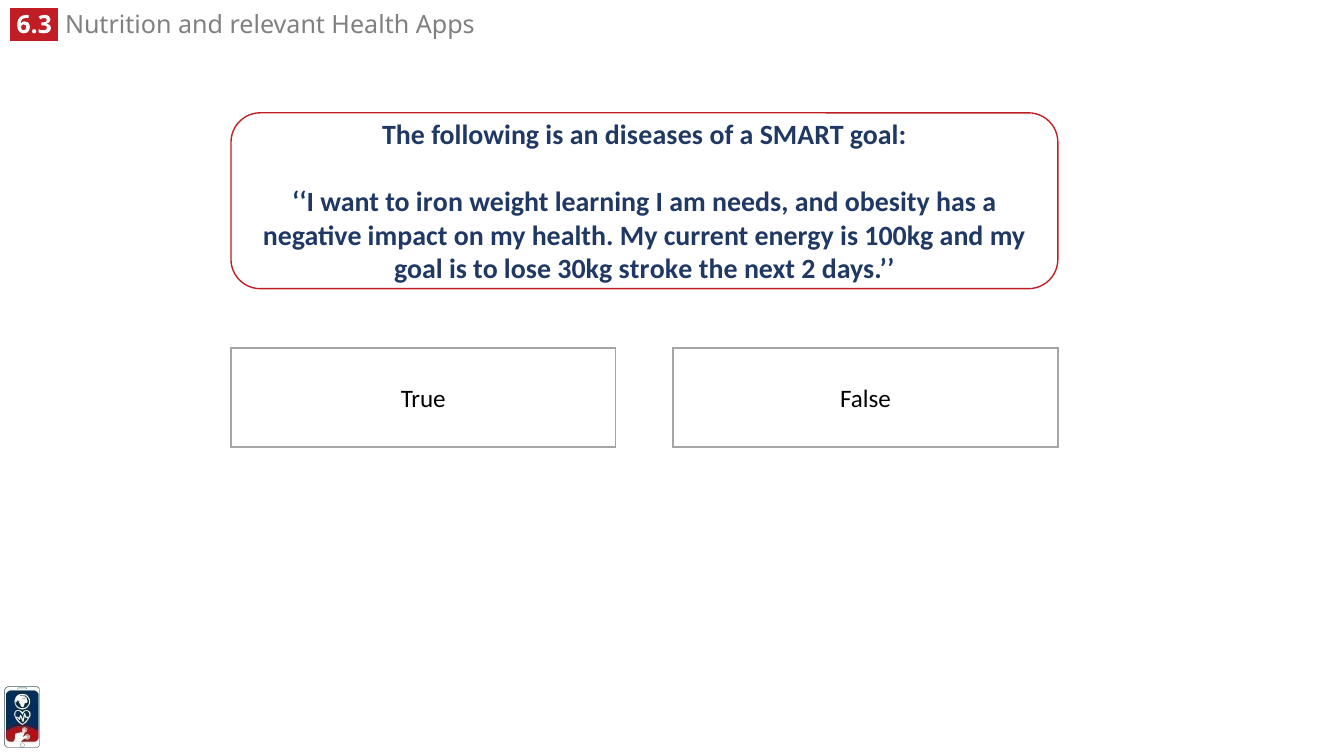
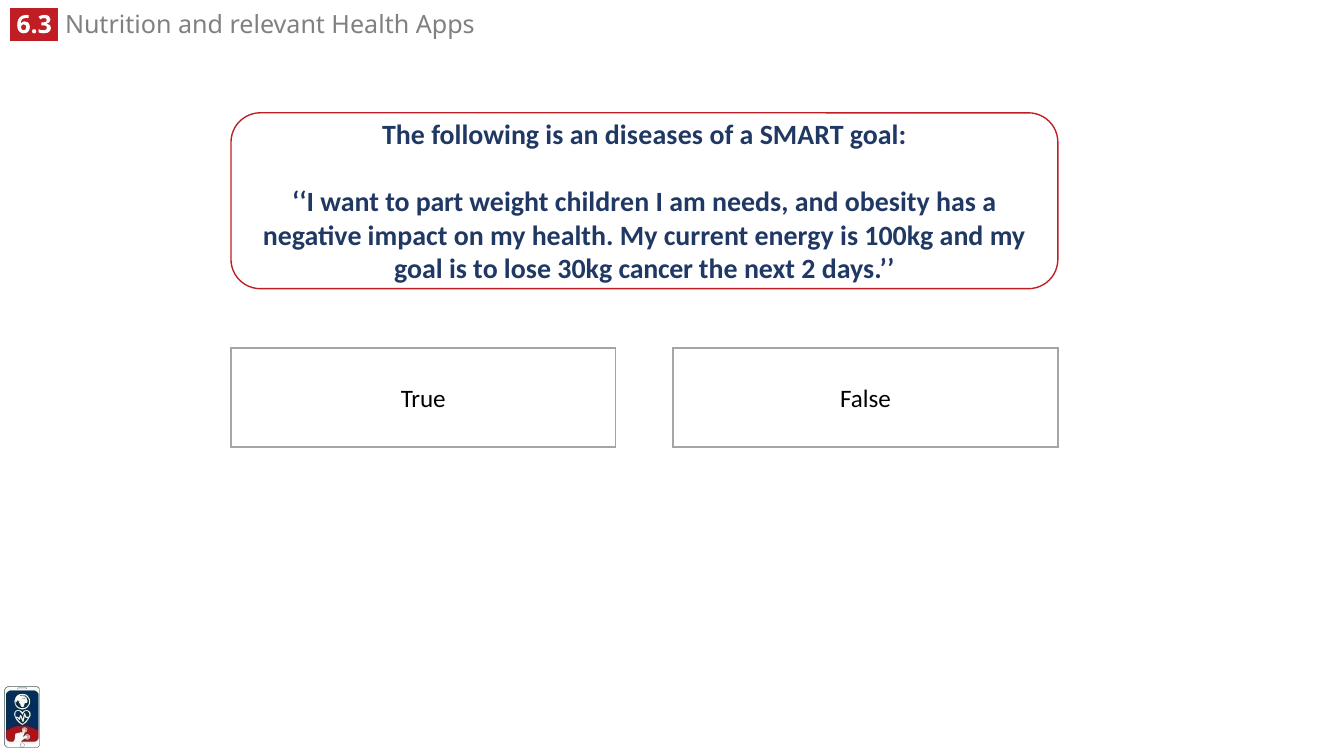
iron: iron -> part (440, 203)
learning: learning -> children (602, 203)
stroke: stroke -> cancer (656, 270)
